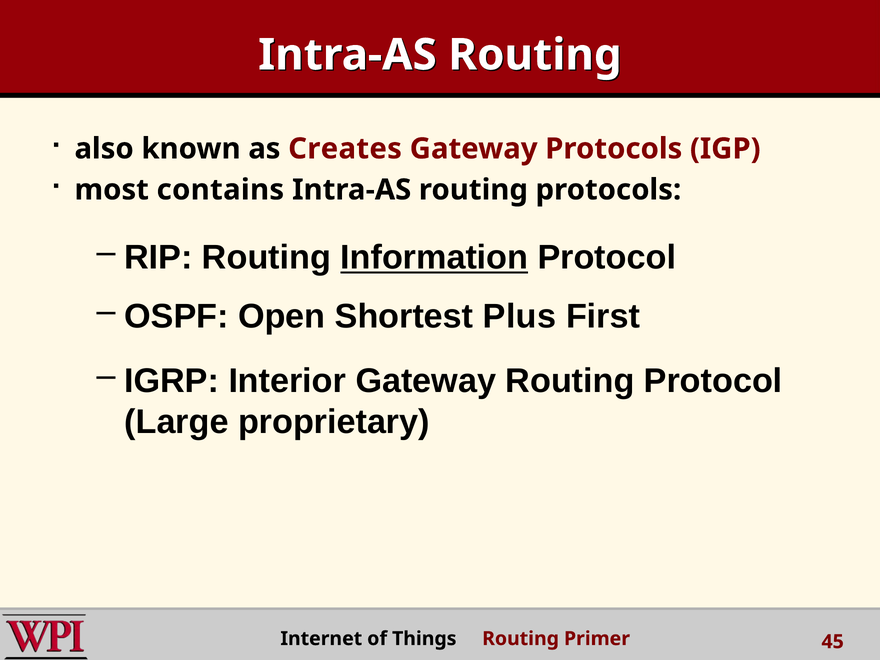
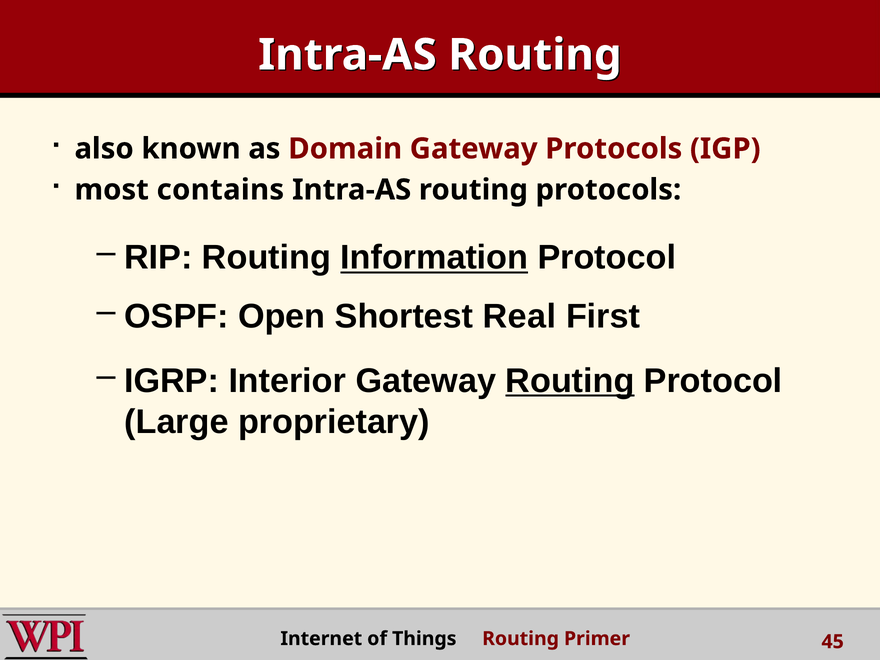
Creates: Creates -> Domain (345, 149)
Plus: Plus -> Real (520, 316)
Routing underline: none -> present (570, 381)
